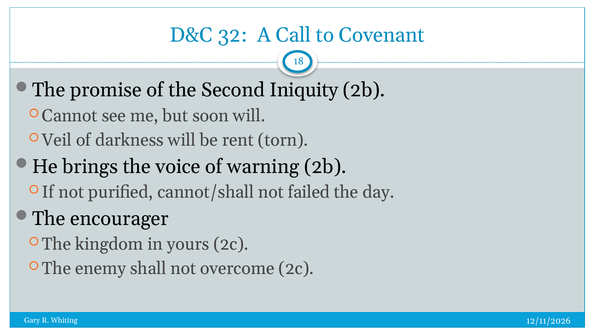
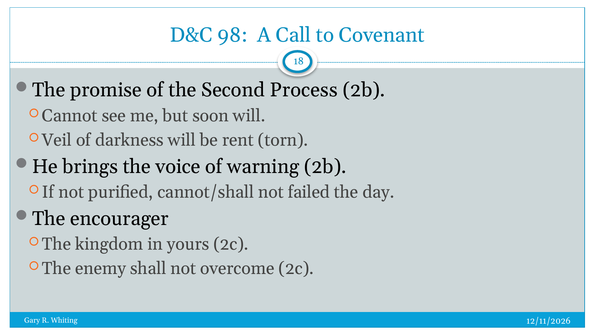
32: 32 -> 98 (233, 35)
Iniquity: Iniquity -> Process (304, 90)
